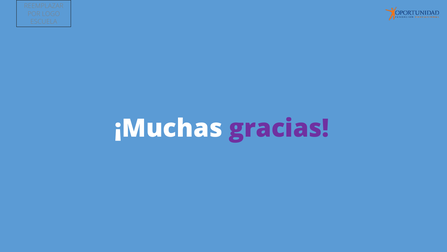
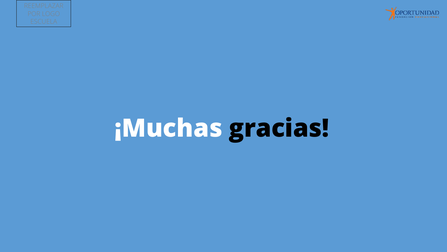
gracias colour: purple -> black (279, 128)
